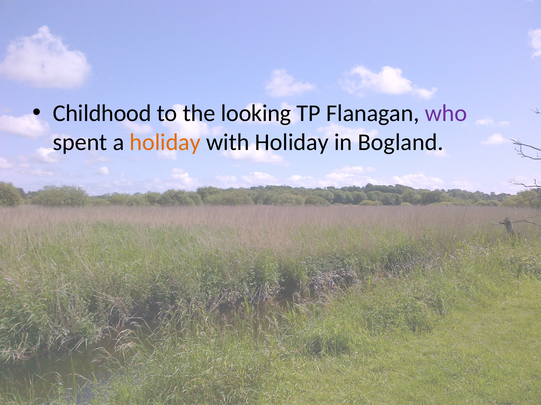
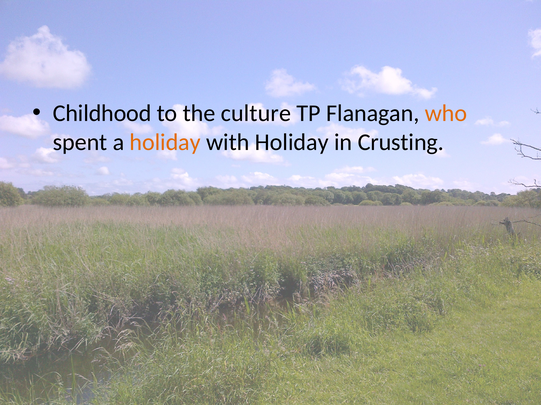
looking: looking -> culture (256, 113)
who colour: purple -> orange (446, 113)
Bogland: Bogland -> Crusting (401, 142)
